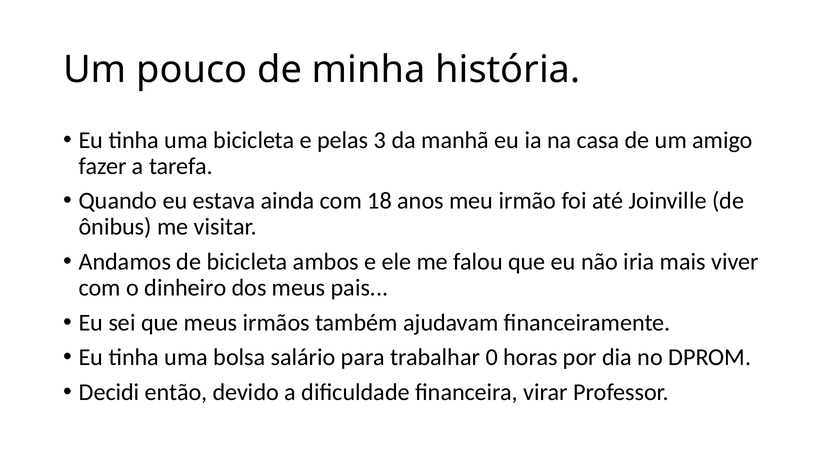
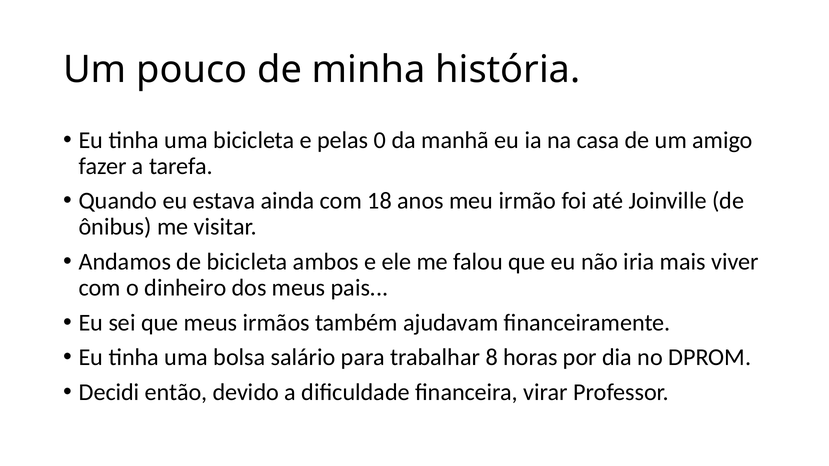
3: 3 -> 0 (380, 140)
0: 0 -> 8 (492, 358)
